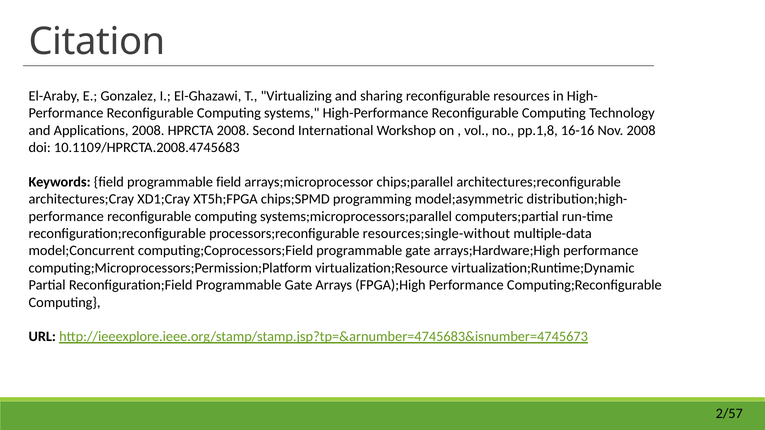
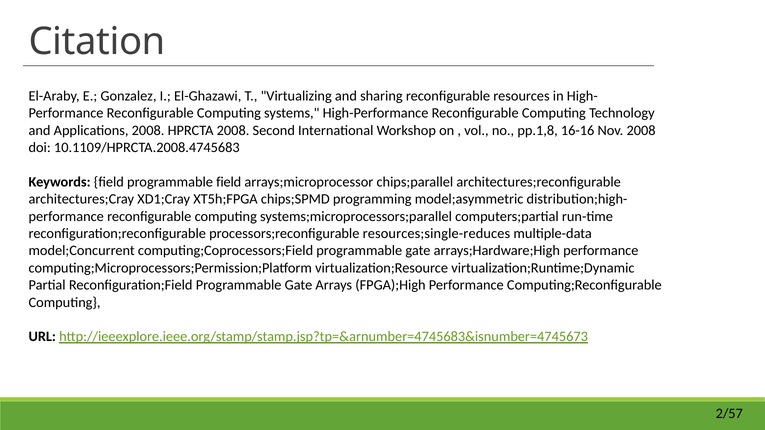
resources;single-without: resources;single-without -> resources;single-reduces (436, 234)
